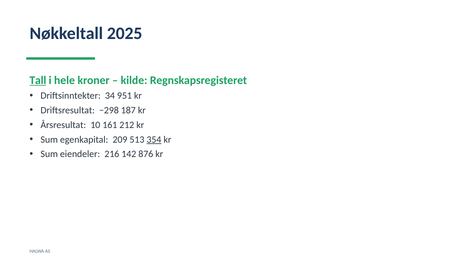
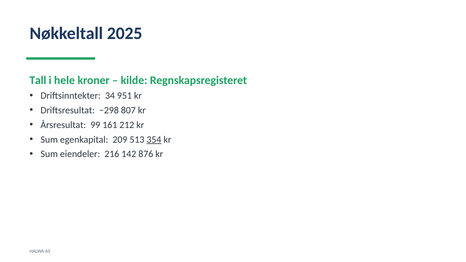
Tall underline: present -> none (38, 80)
187: 187 -> 807 (128, 110)
10: 10 -> 99 (95, 125)
